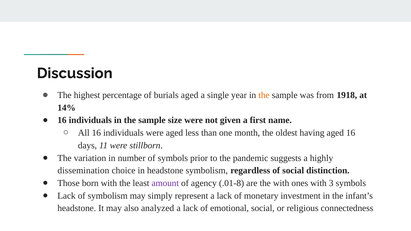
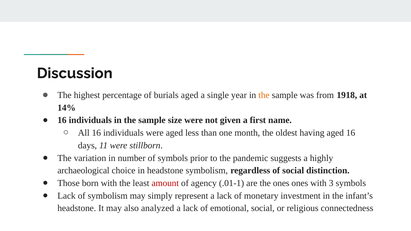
dissemination: dissemination -> archaeological (83, 171)
amount colour: purple -> red (165, 183)
.01-8: .01-8 -> .01-1 (232, 183)
the with: with -> ones (281, 183)
